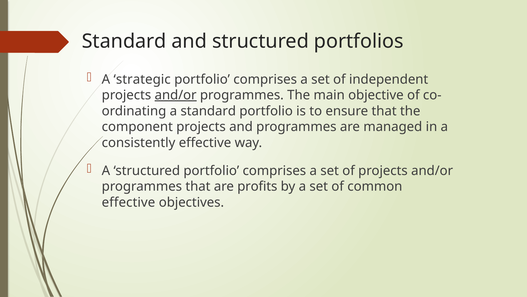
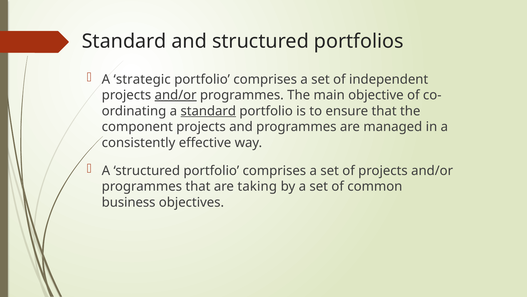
standard underline: none -> present (208, 111)
profits: profits -> taking (257, 186)
effective: effective -> business (129, 202)
